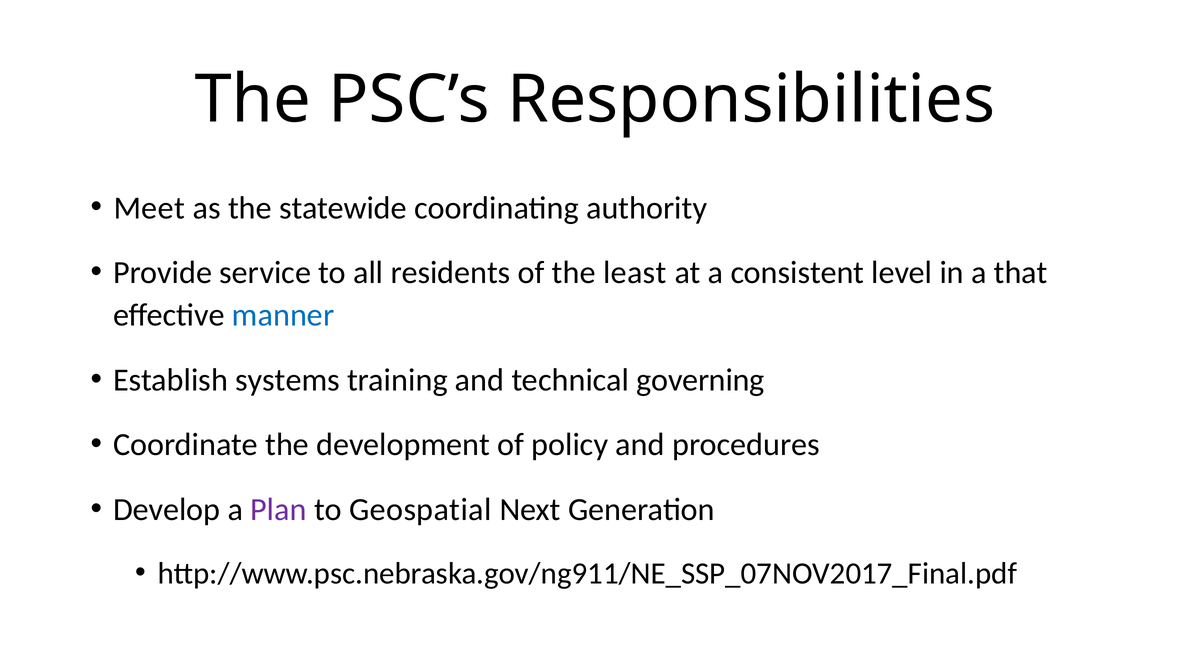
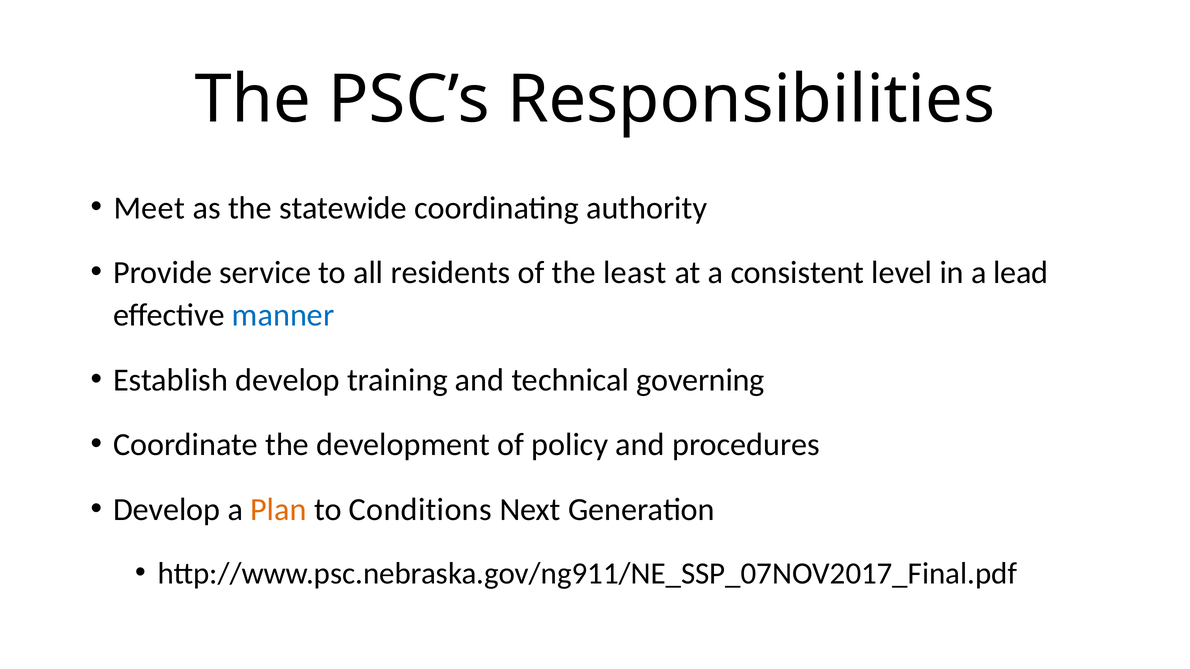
that: that -> lead (1021, 273)
Establish systems: systems -> develop (288, 380)
Plan colour: purple -> orange (279, 510)
Geospatial: Geospatial -> Conditions (420, 510)
